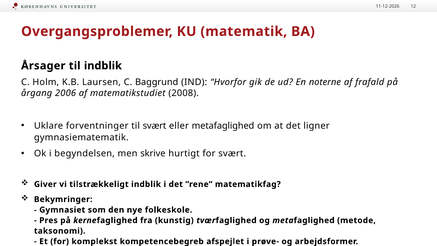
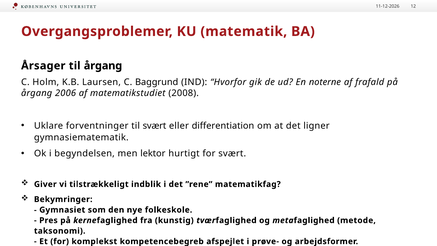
til indblik: indblik -> årgang (103, 66)
eller metafaglighed: metafaglighed -> differentiation (223, 126)
skrive: skrive -> lektor (153, 153)
